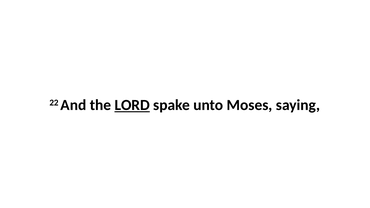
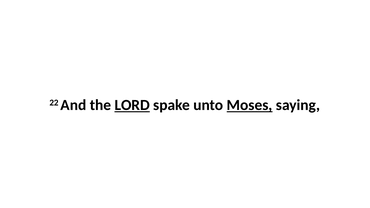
Moses underline: none -> present (250, 105)
